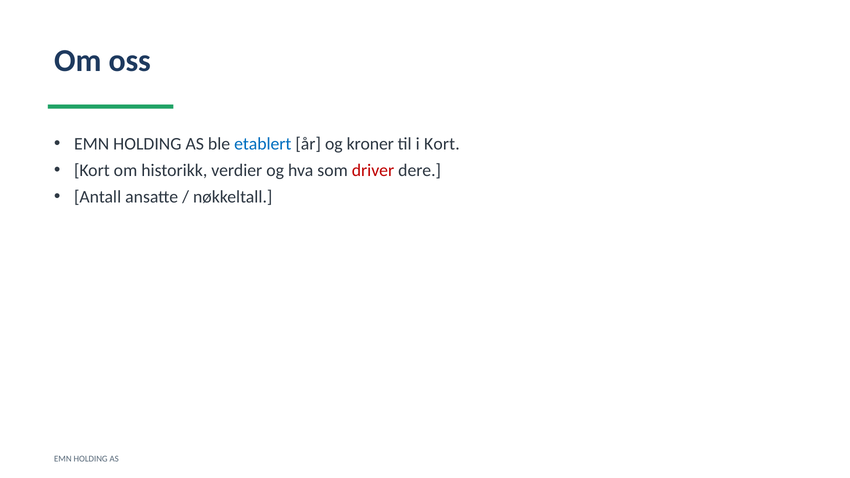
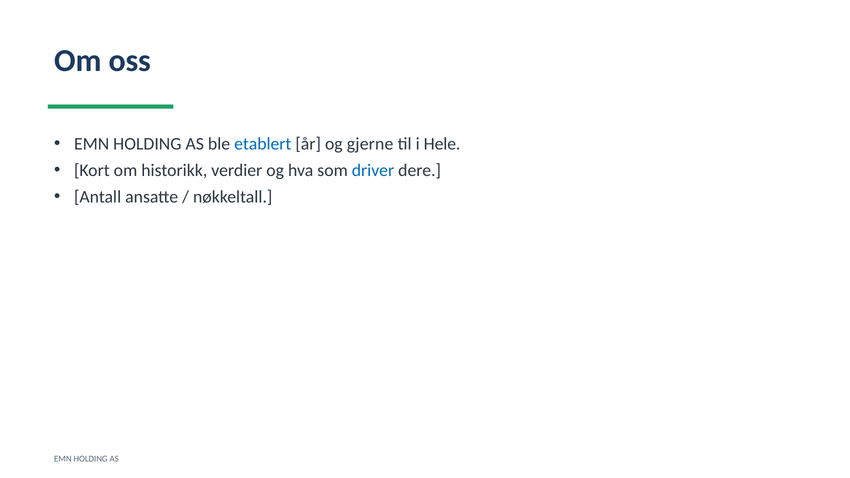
kroner: kroner -> gjerne (370, 144)
i Kort: Kort -> Hele (442, 144)
driver colour: red -> blue (373, 171)
